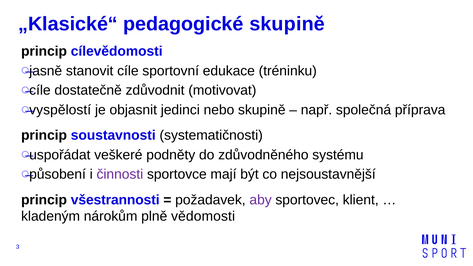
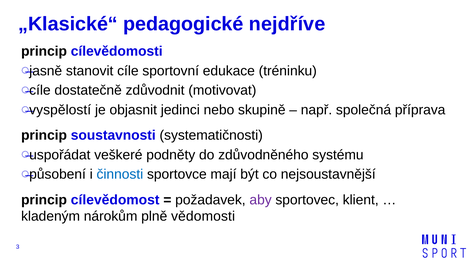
pedagogické skupině: skupině -> nejdříve (287, 24)
činnosti colour: purple -> blue (120, 174)
všestrannosti: všestrannosti -> cílevědomost (115, 200)
